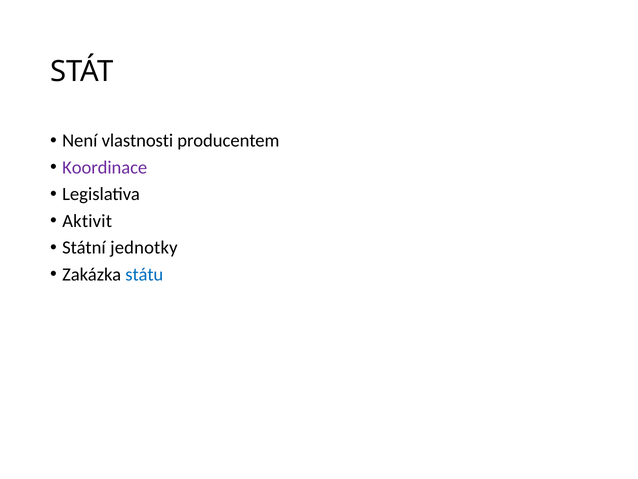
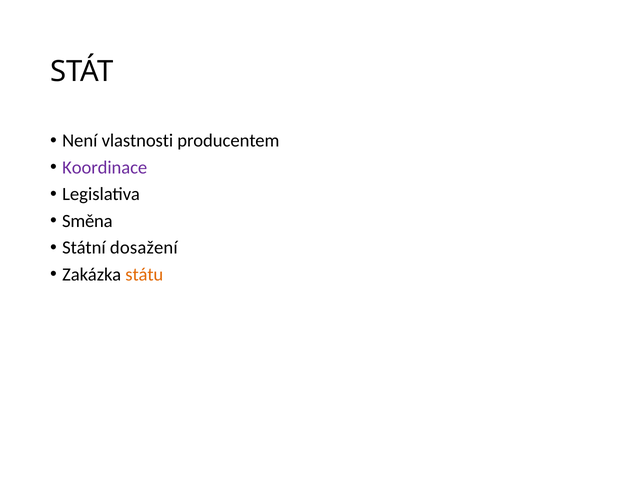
Aktivit: Aktivit -> Směna (87, 221)
jednotky: jednotky -> dosažení (144, 248)
státu colour: blue -> orange (144, 274)
